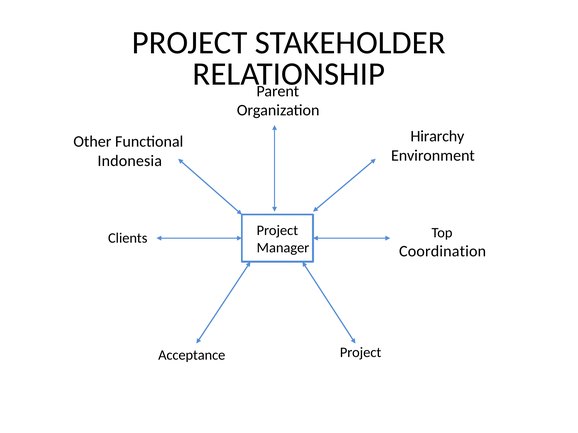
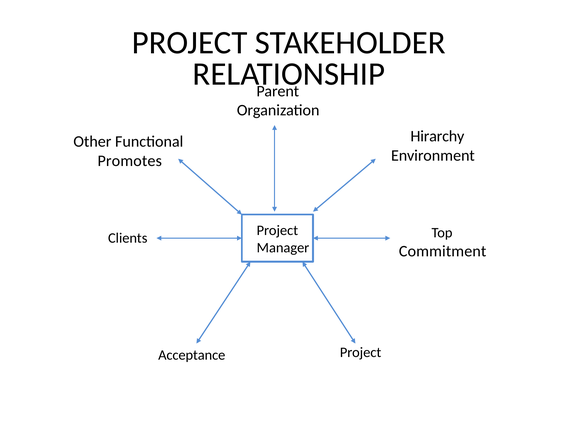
Indonesia: Indonesia -> Promotes (130, 161)
Coordination: Coordination -> Commitment (443, 252)
